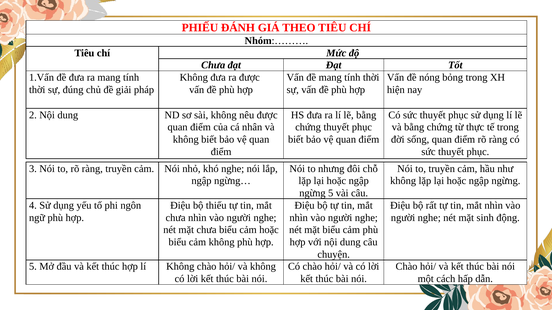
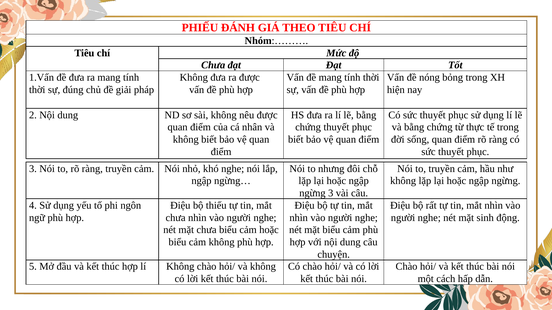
ngừng 5: 5 -> 3 (331, 193)
